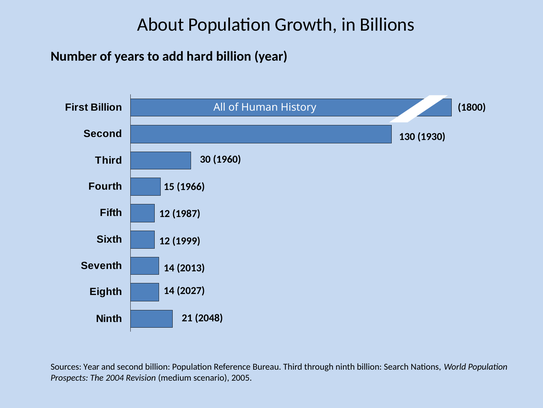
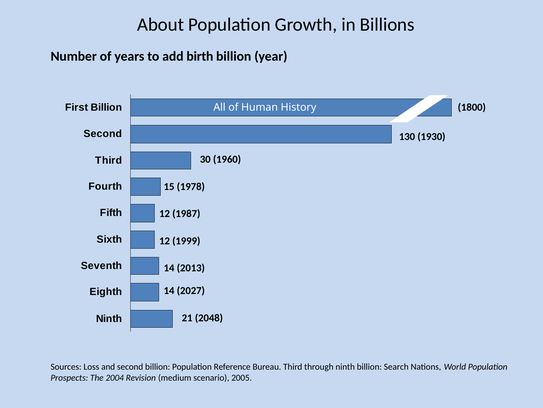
hard: hard -> birth (200, 56)
1966: 1966 -> 1978 (191, 186)
Sources Year: Year -> Loss (91, 366)
